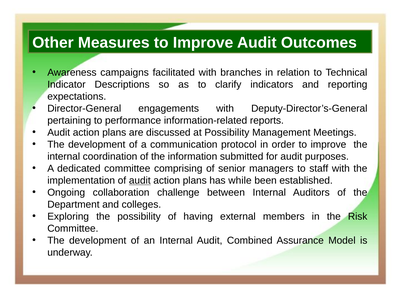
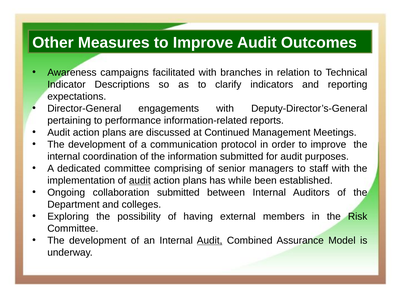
at Possibility: Possibility -> Continued (227, 133)
collaboration challenge: challenge -> submitted (178, 193)
Audit underline: none -> present (210, 241)
